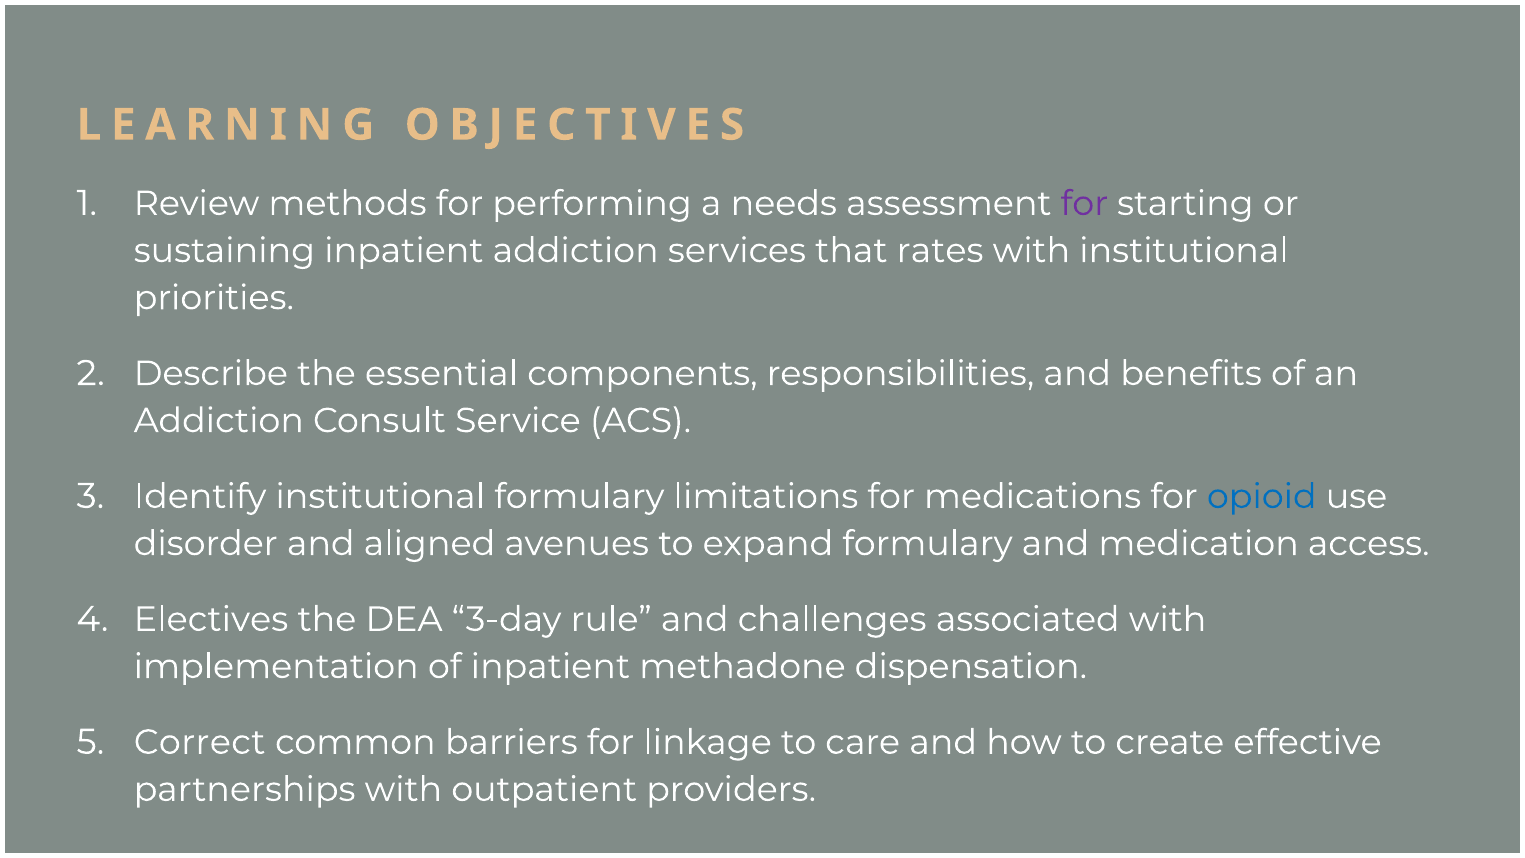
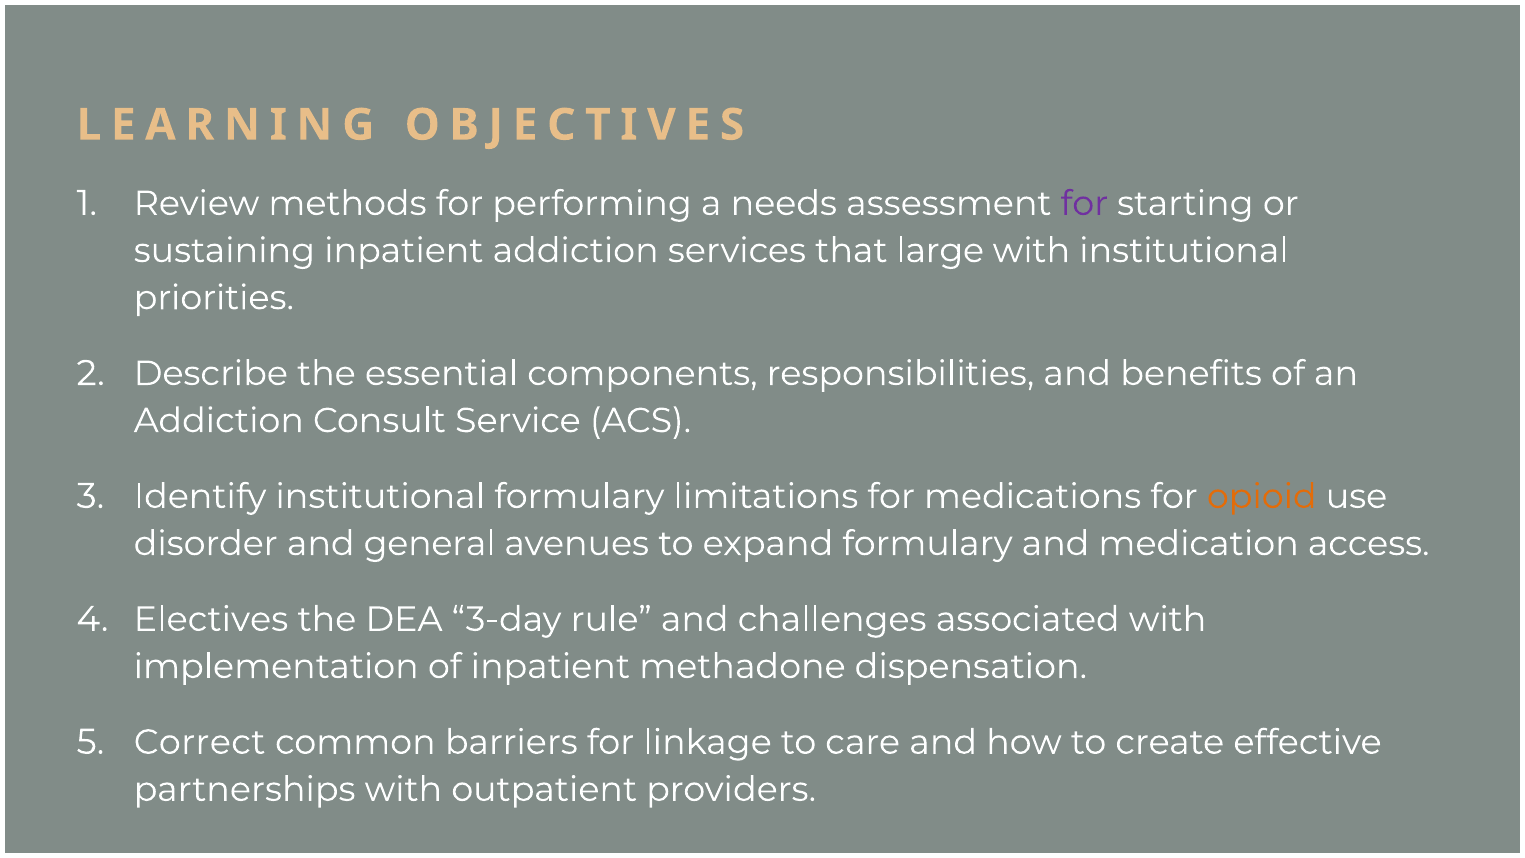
rates: rates -> large (940, 251)
opioid colour: blue -> orange (1262, 496)
aligned: aligned -> general (430, 543)
